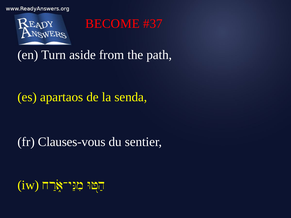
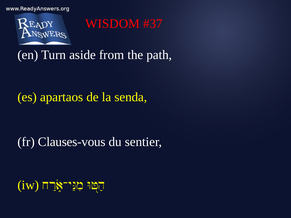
BECOME: BECOME -> WISDOM (113, 24)
